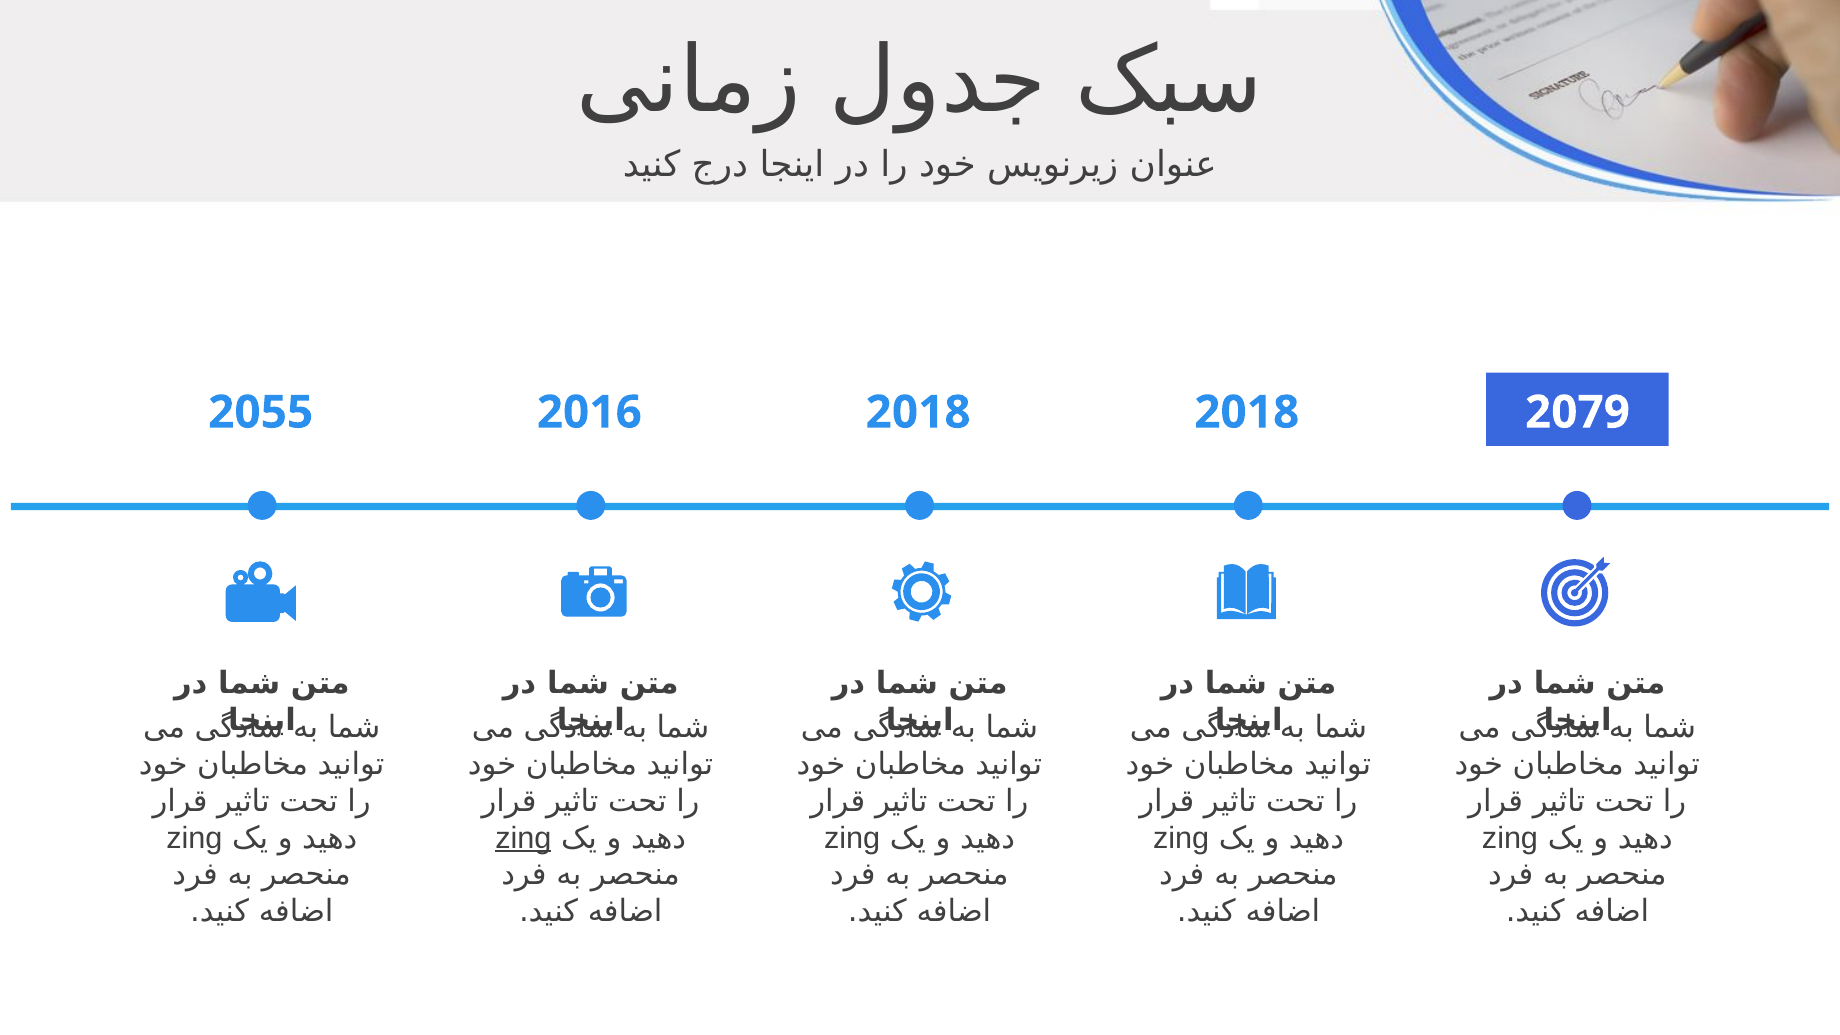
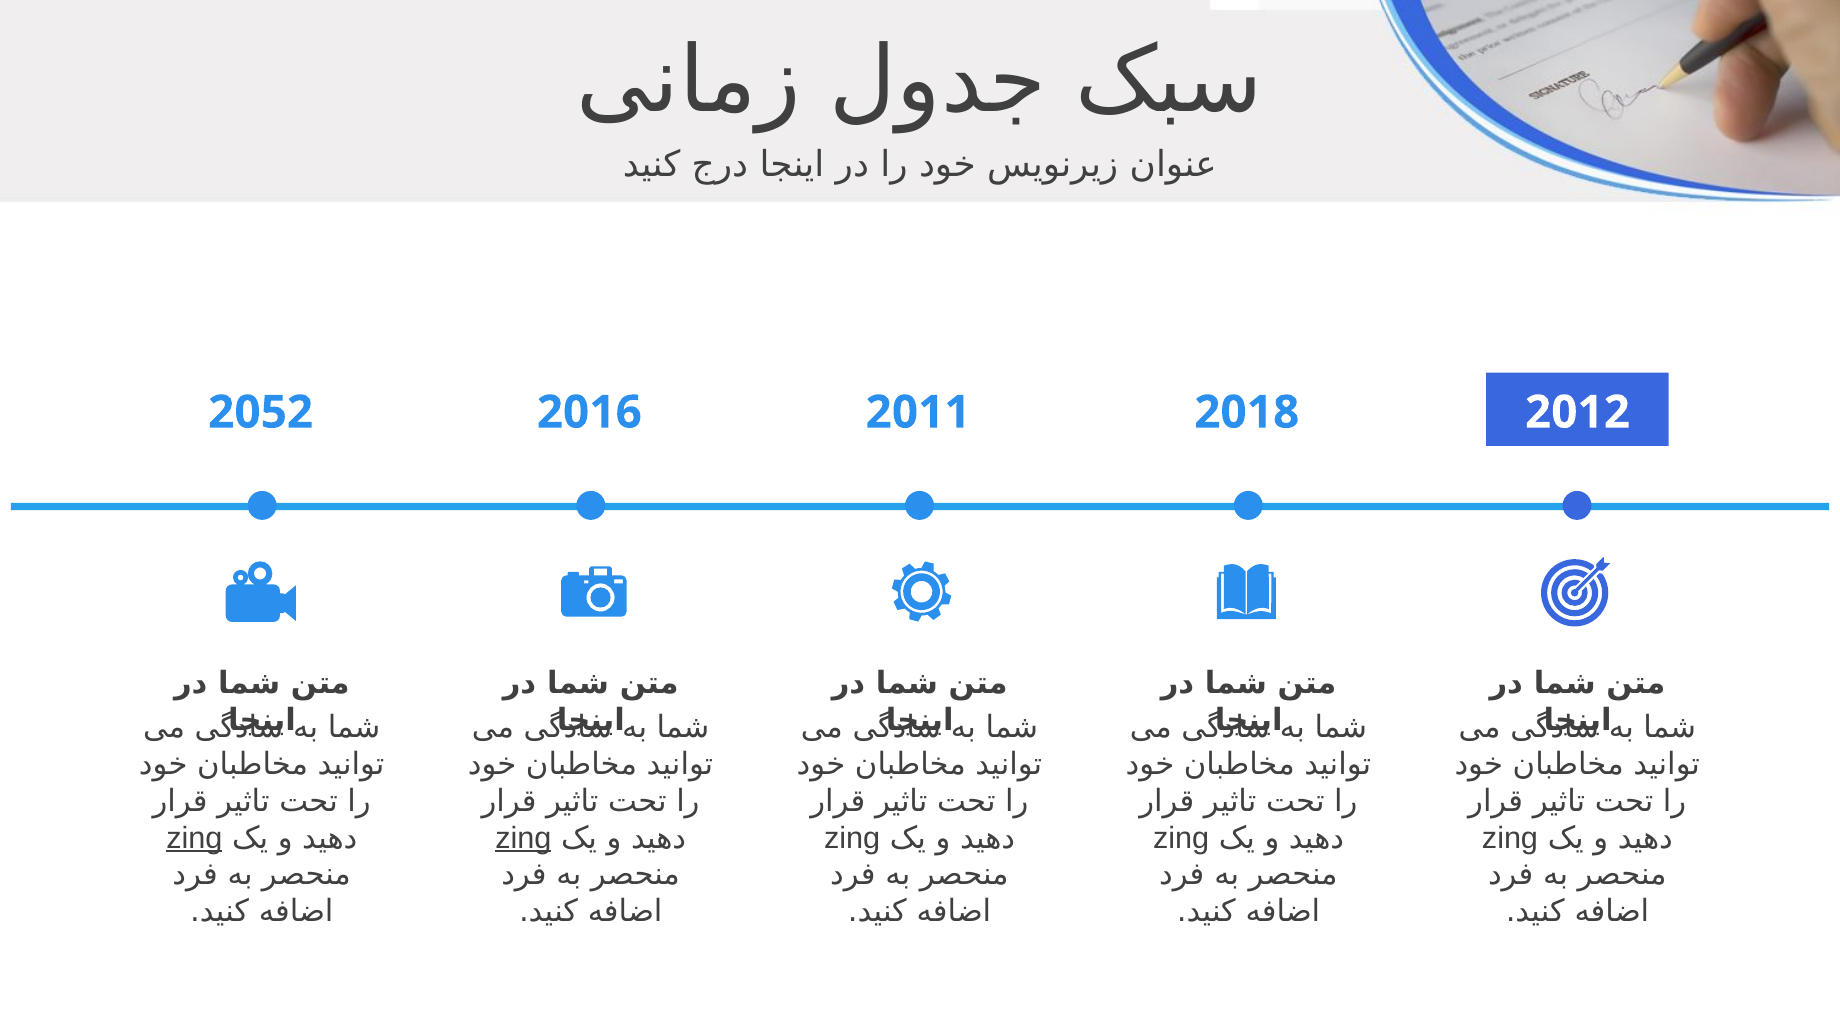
2055: 2055 -> 2052 (261, 412)
2016 2018: 2018 -> 2011 (918, 412)
2079: 2079 -> 2012 (1577, 412)
zing underline: none -> present (194, 838)
